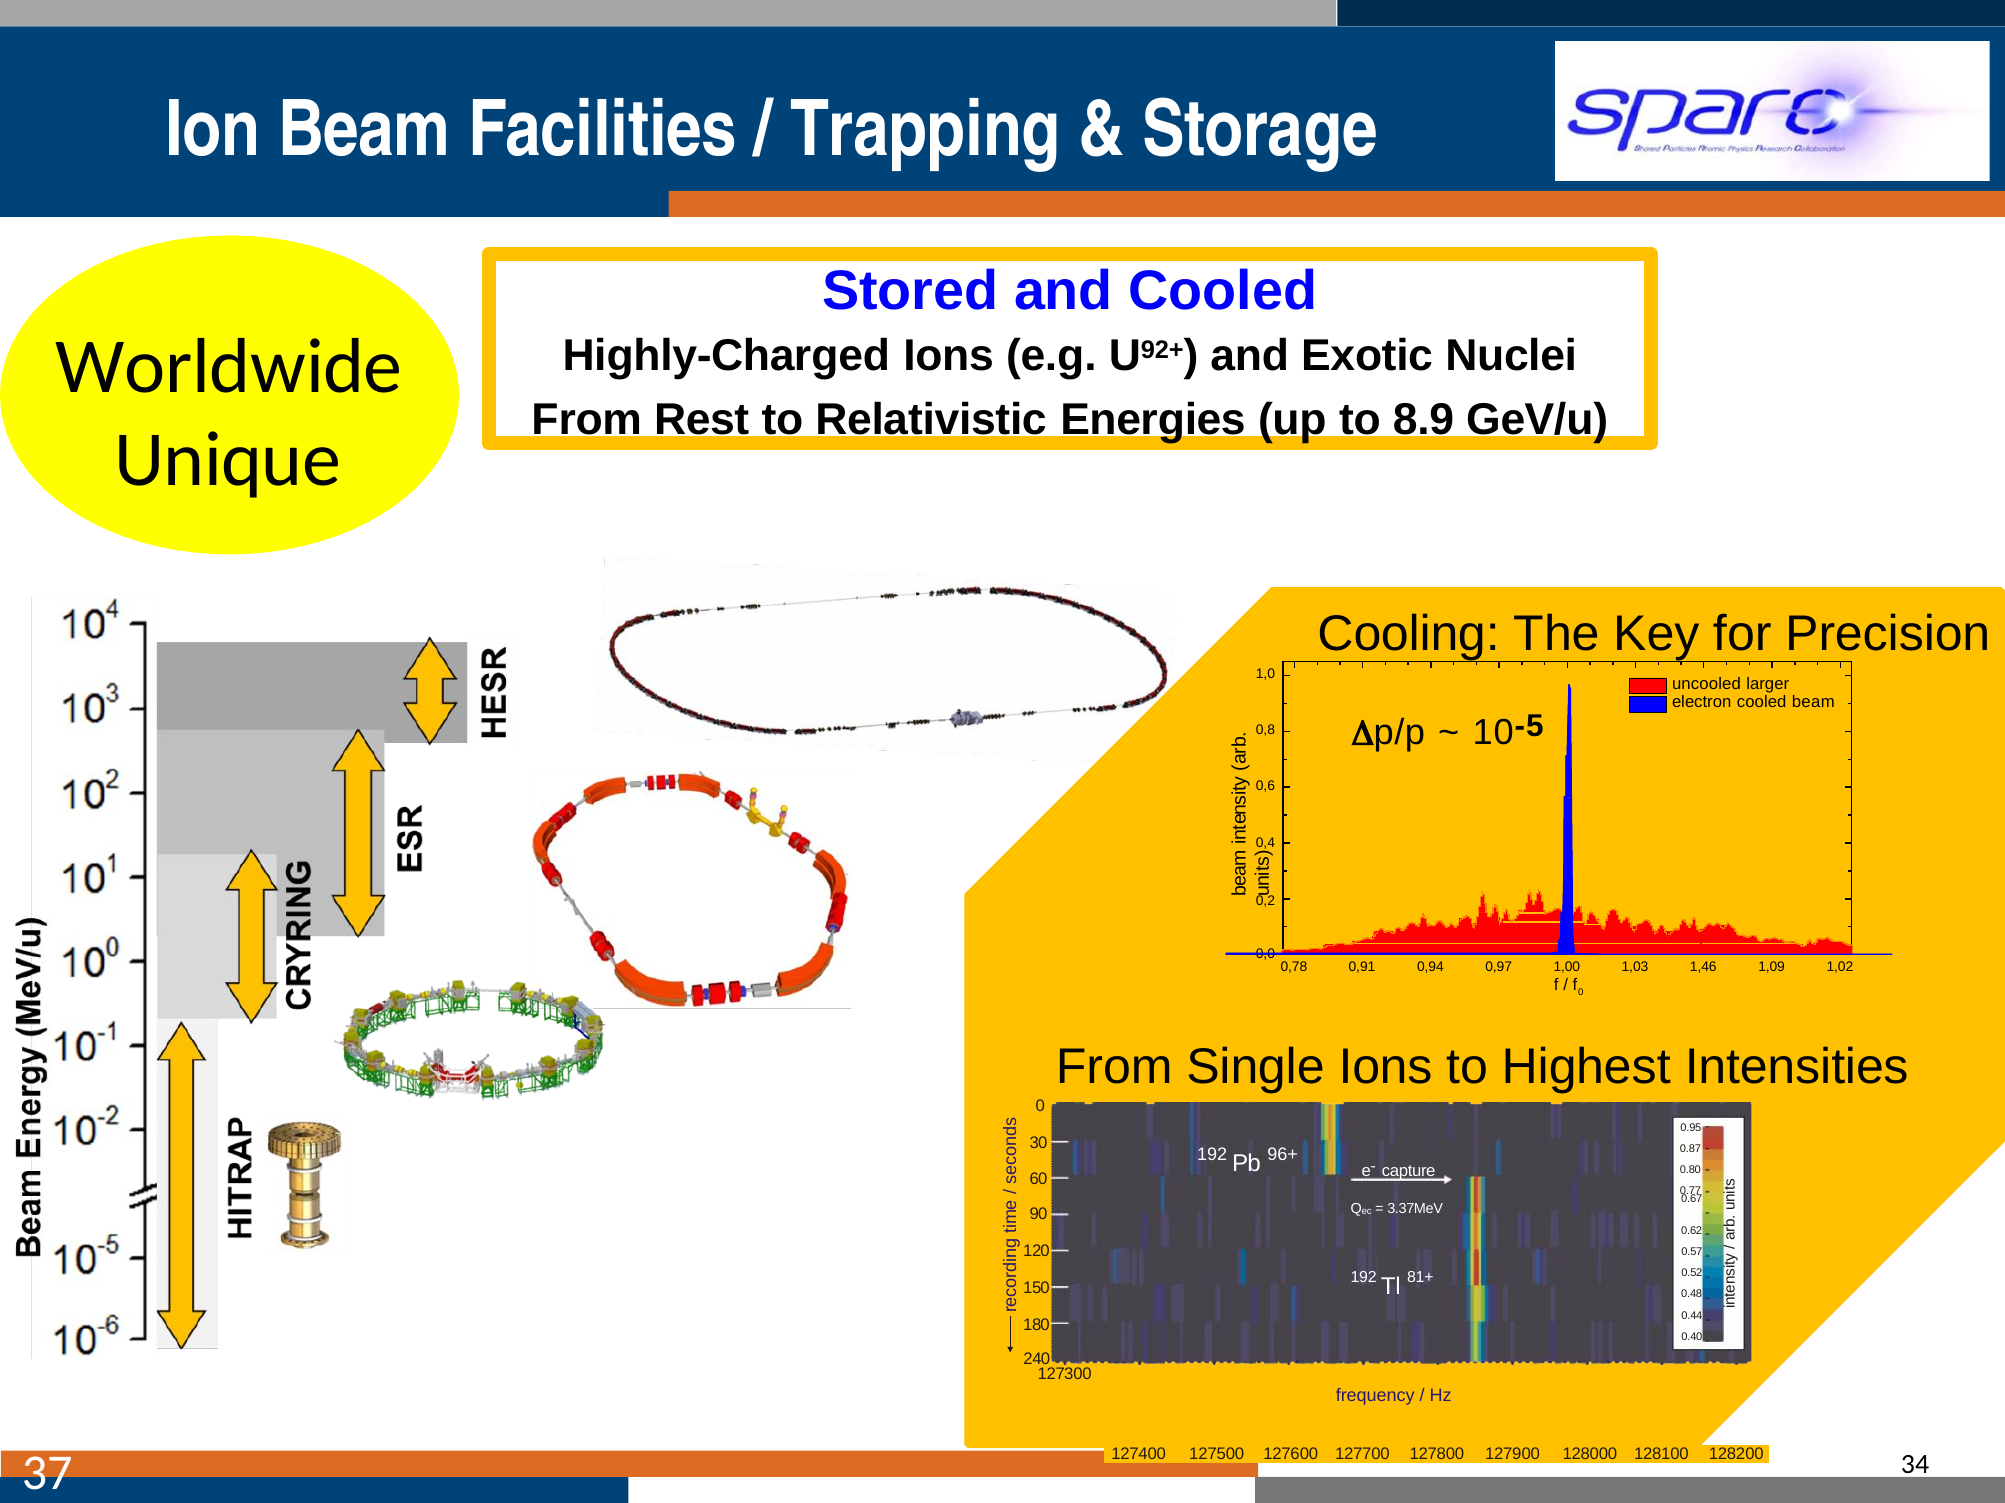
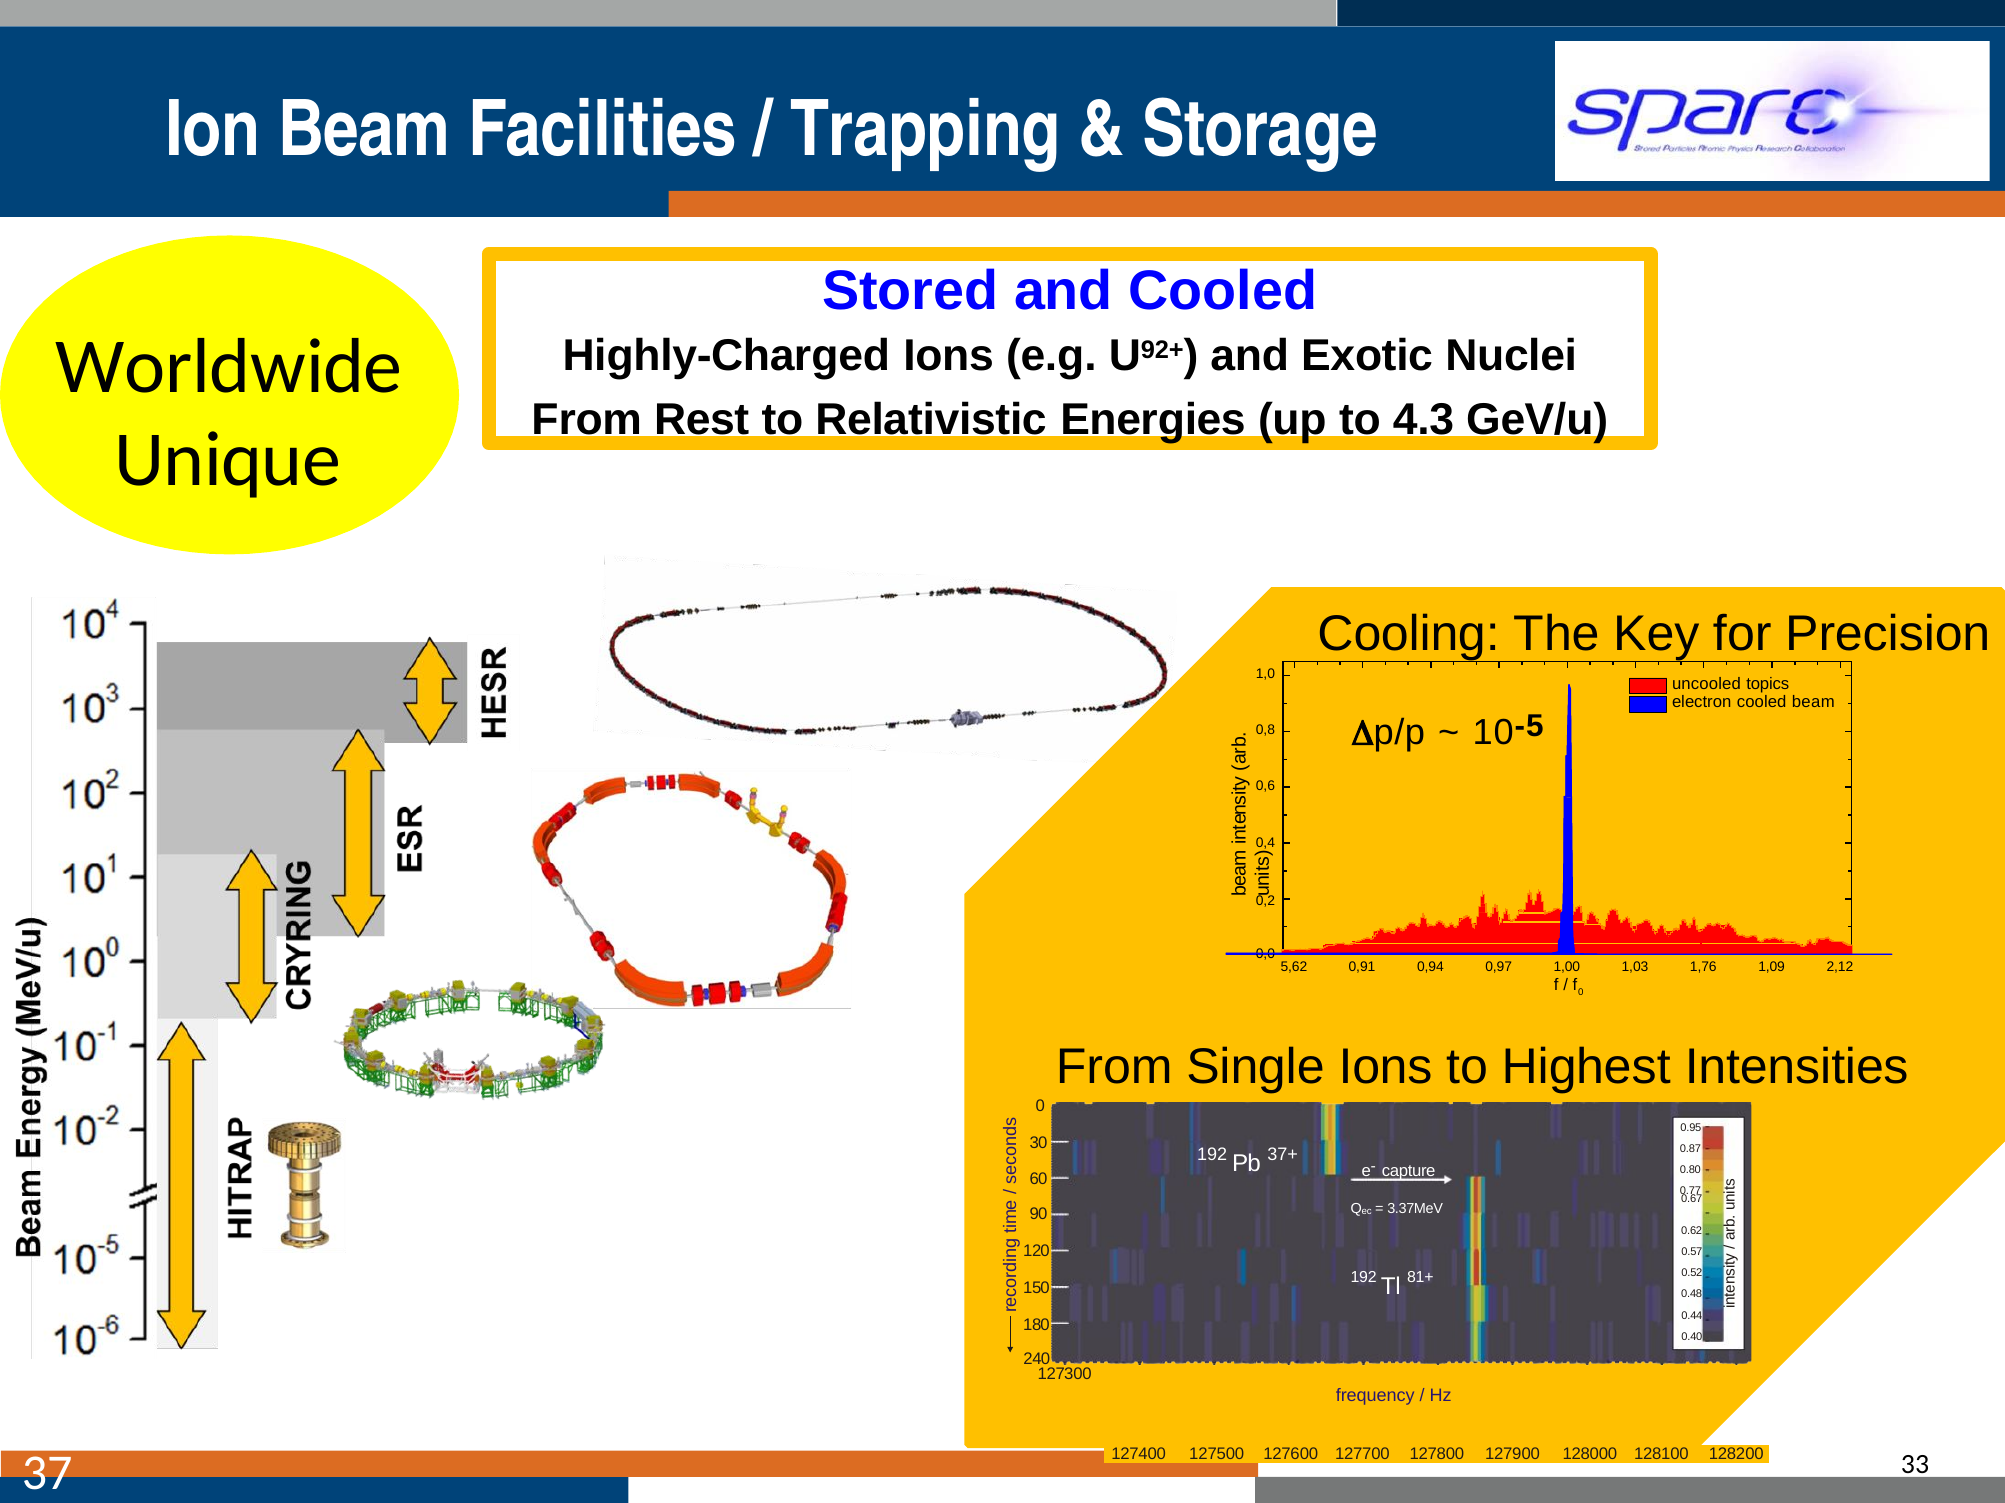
8.9: 8.9 -> 4.3 (1424, 420)
larger: larger -> topics (1768, 684)
0,78: 0,78 -> 5,62 (1294, 967)
1,46: 1,46 -> 1,76 (1703, 967)
1,02: 1,02 -> 2,12 (1840, 967)
96+: 96+ -> 37+ (1283, 1155)
34: 34 -> 33 (1915, 1465)
